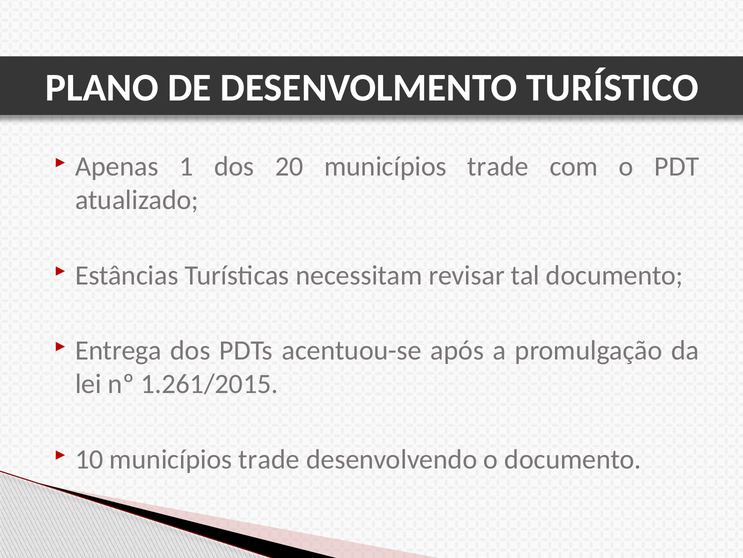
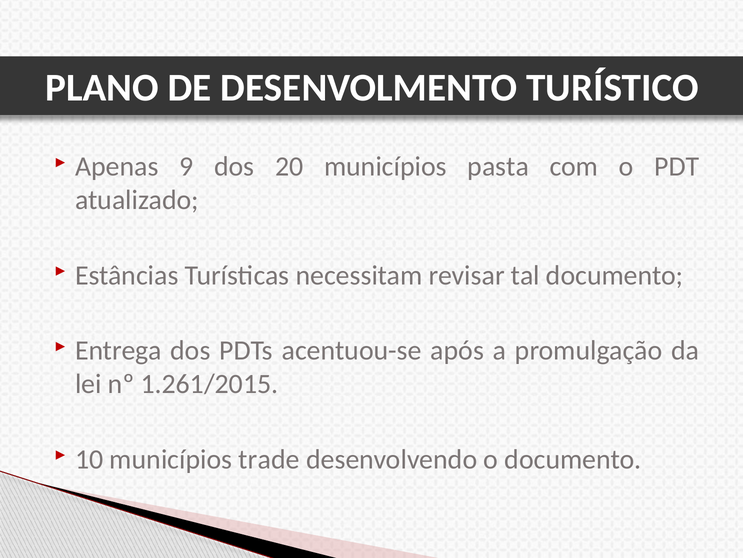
1: 1 -> 9 (186, 166)
20 municípios trade: trade -> pasta (498, 166)
